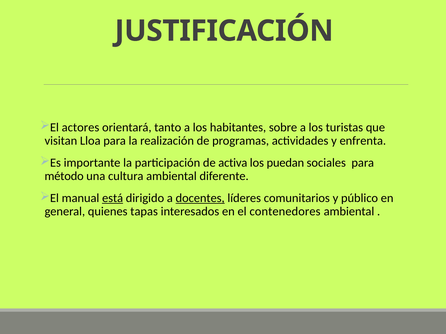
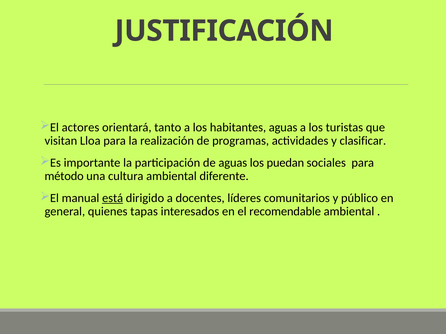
habitantes sobre: sobre -> aguas (283, 128)
enfrenta: enfrenta -> clasificar (363, 141)
de activa: activa -> aguas (233, 163)
docentes underline: present -> none (200, 198)
contenedores: contenedores -> recomendable (285, 212)
